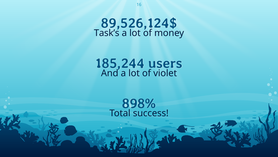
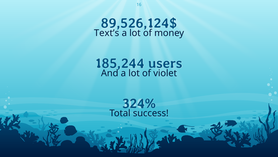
Task’s: Task’s -> Text’s (107, 33)
898%: 898% -> 324% (139, 103)
